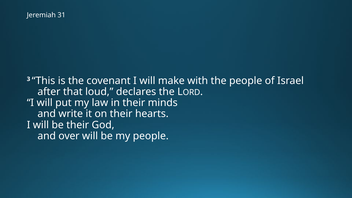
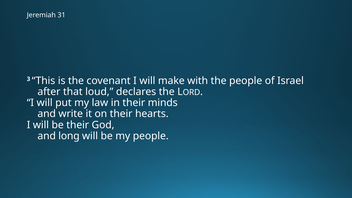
over: over -> long (69, 136)
